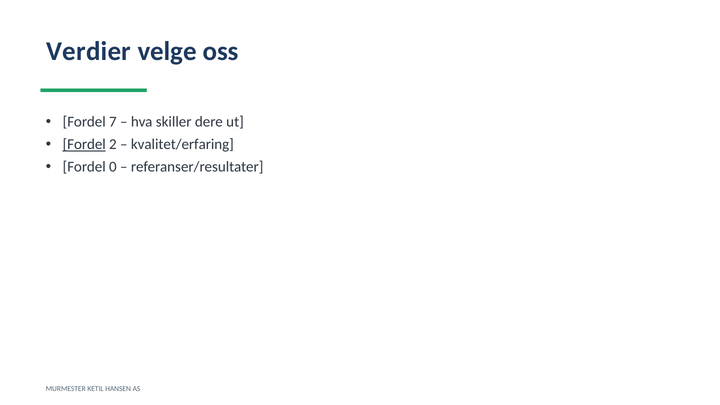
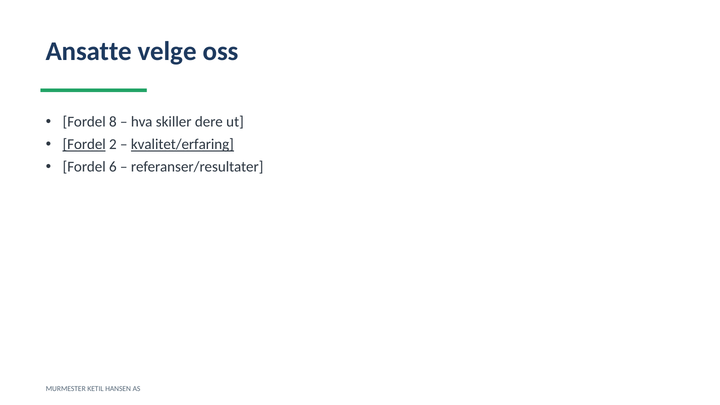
Verdier: Verdier -> Ansatte (89, 51)
7: 7 -> 8 (113, 122)
kvalitet/erfaring underline: none -> present (182, 144)
0: 0 -> 6 (113, 167)
